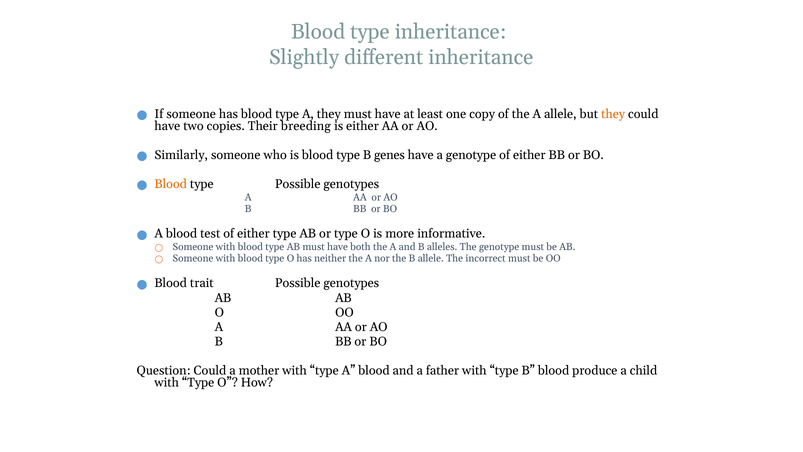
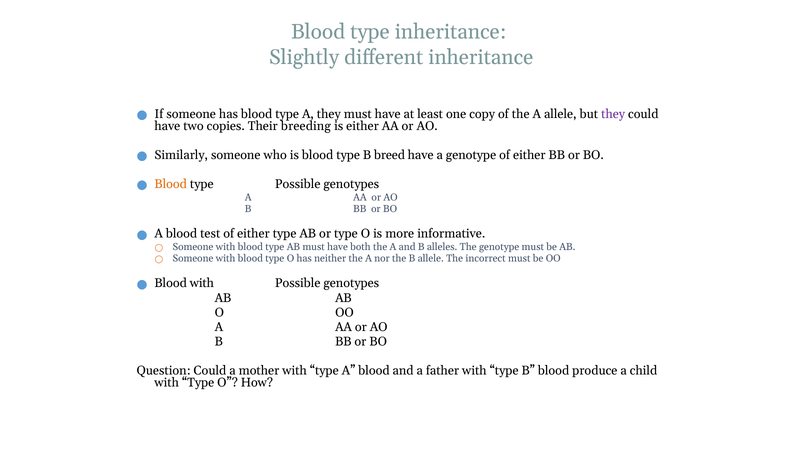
they colour: orange -> purple (613, 114)
genes: genes -> breed (389, 155)
Blood trait: trait -> with (202, 283)
